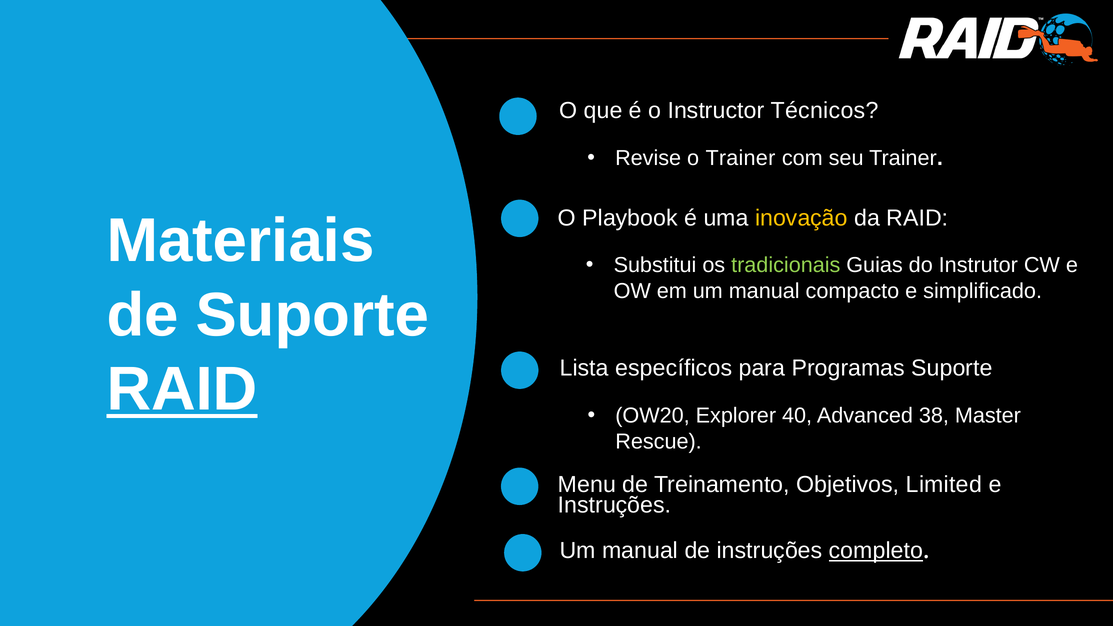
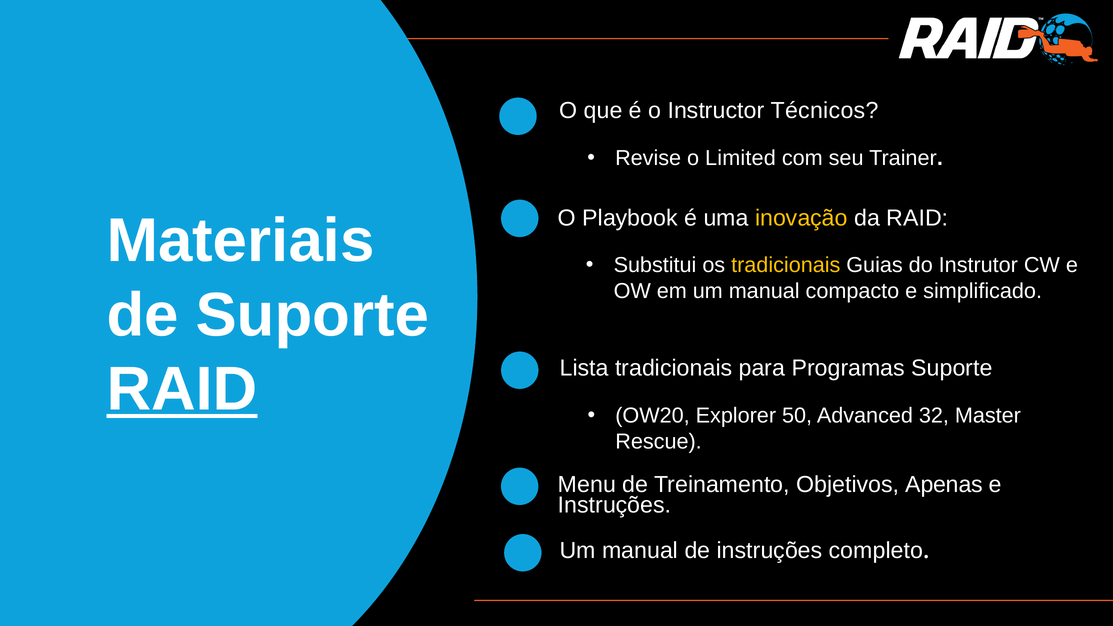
o Trainer: Trainer -> Limited (740, 158)
tradicionais colour: light green -> yellow (786, 265)
Lista específicos: específicos -> tradicionais (674, 368)
40: 40 -> 50 (797, 416)
38: 38 -> 32 (934, 416)
Limited: Limited -> Apenas (944, 485)
completo underline: present -> none (876, 551)
